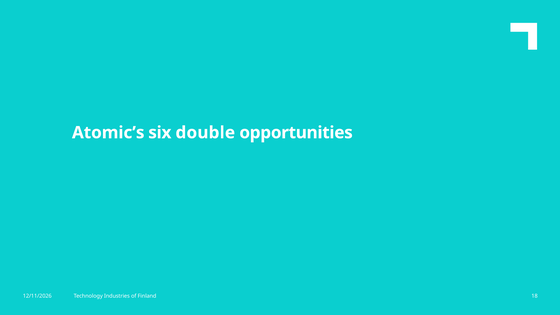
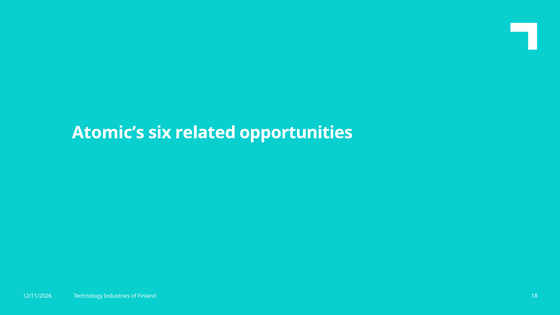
double: double -> related (205, 133)
